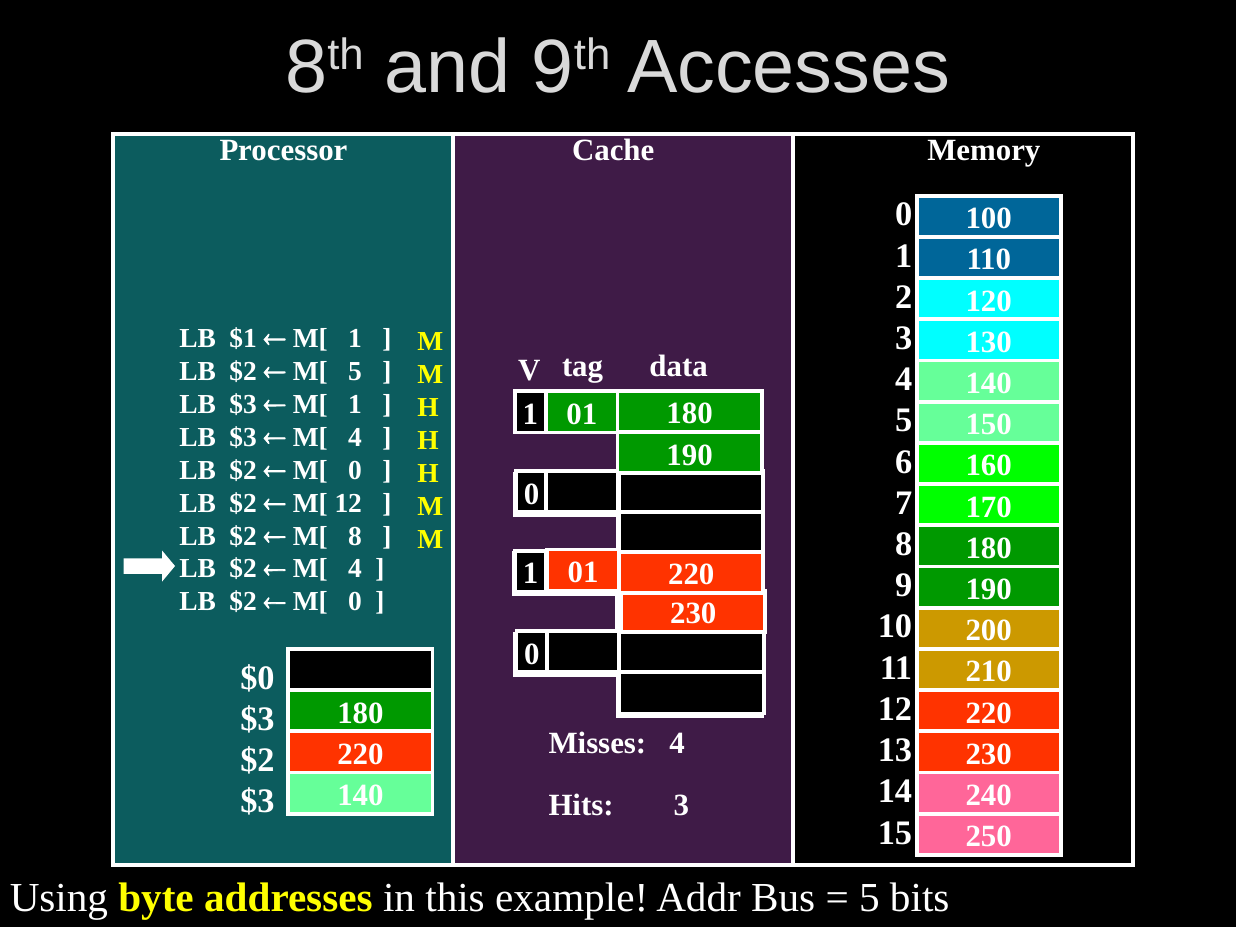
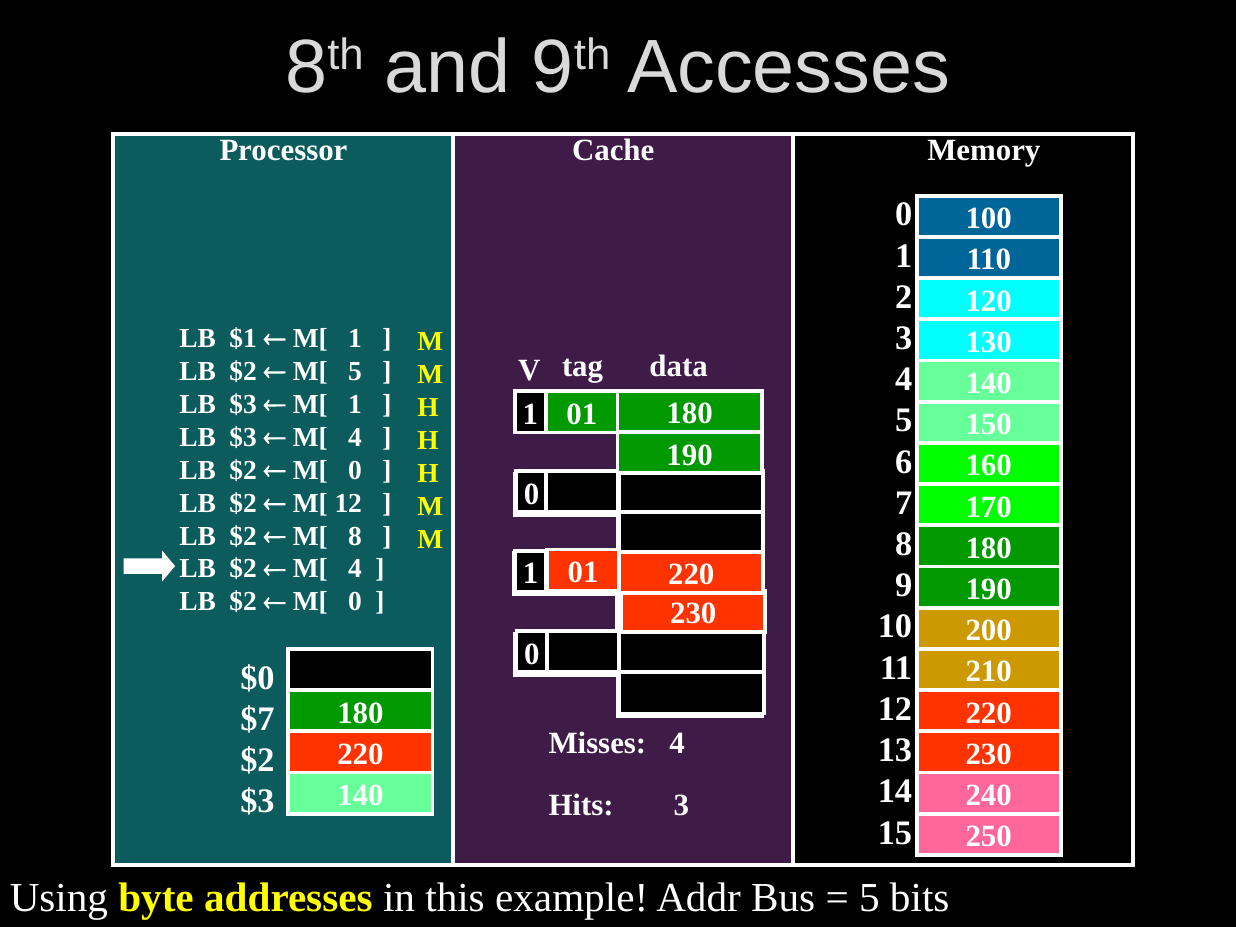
$3: $3 -> $7 (257, 719)
